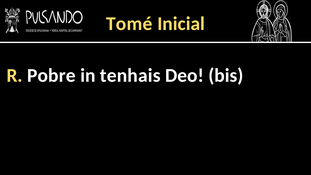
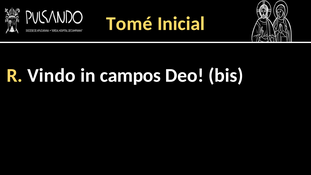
Pobre: Pobre -> Vindo (51, 75)
tenhais: tenhais -> campos (130, 75)
